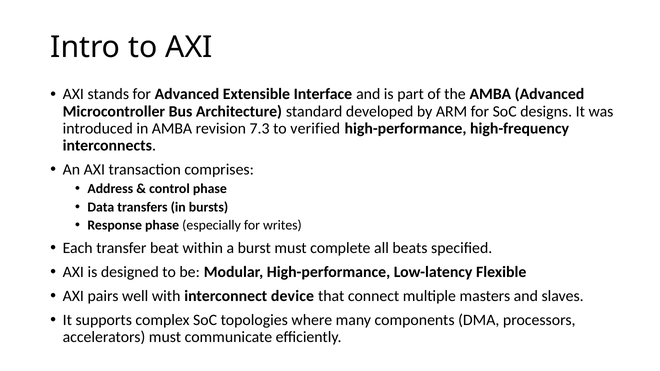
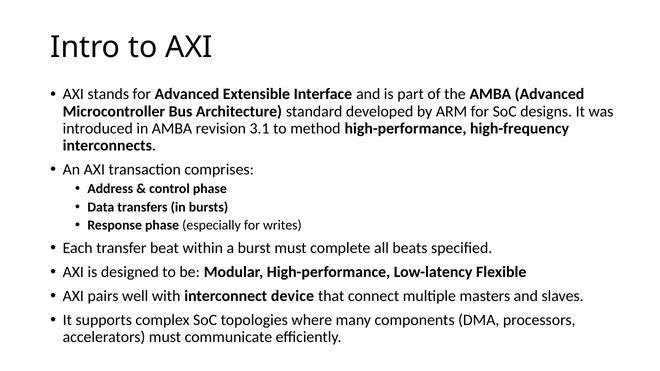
7.3: 7.3 -> 3.1 (260, 128)
verified: verified -> method (315, 128)
